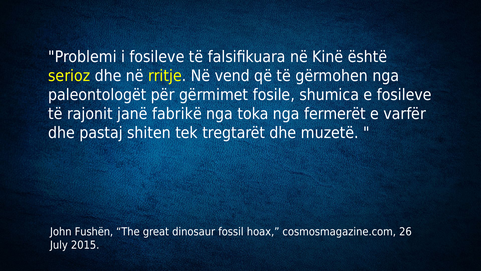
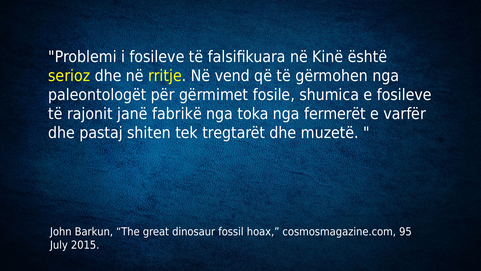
Fushën: Fushën -> Barkun (94, 232)
26: 26 -> 95 (405, 232)
